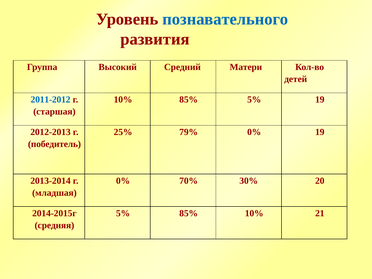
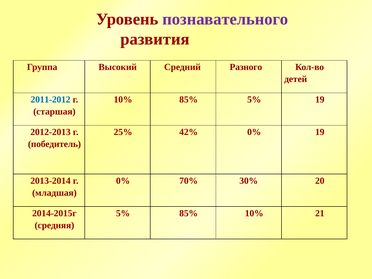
познавательного colour: blue -> purple (225, 19)
Матери: Матери -> Разного (246, 67)
79%: 79% -> 42% (189, 132)
